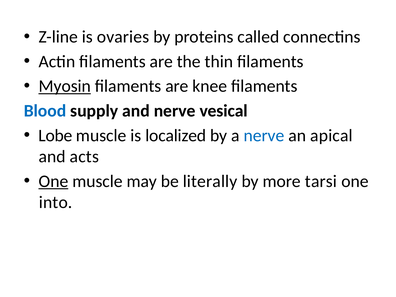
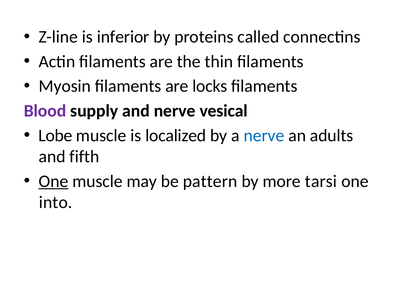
ovaries: ovaries -> inferior (123, 37)
Myosin underline: present -> none (65, 86)
knee: knee -> locks (210, 86)
Blood colour: blue -> purple (45, 111)
apical: apical -> adults (332, 135)
acts: acts -> fifth (84, 157)
literally: literally -> pattern (210, 181)
